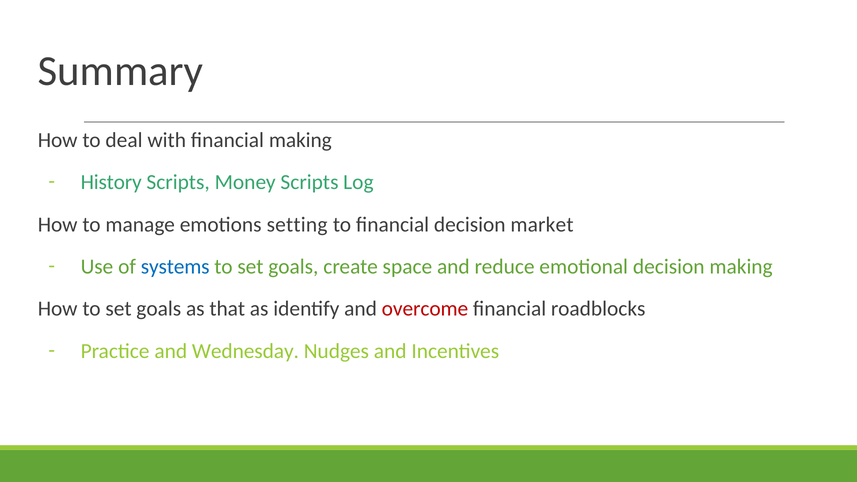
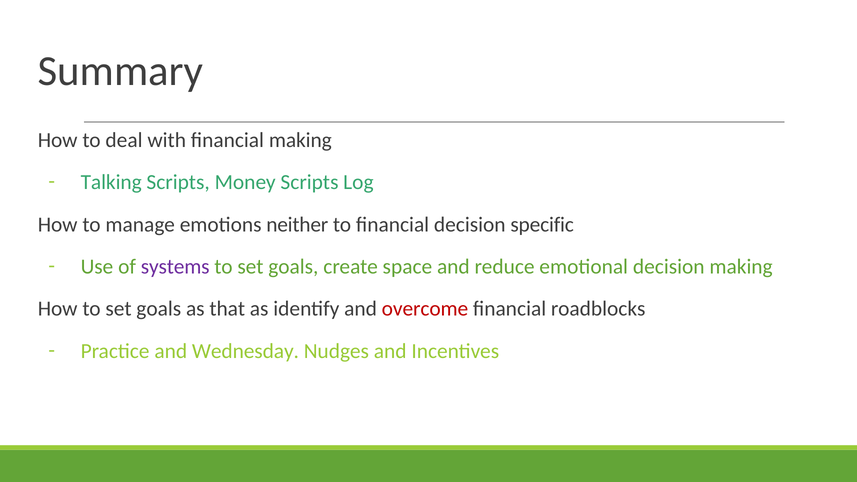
History: History -> Talking (111, 182)
setting: setting -> neither (297, 225)
market: market -> specific (542, 225)
systems colour: blue -> purple (175, 267)
